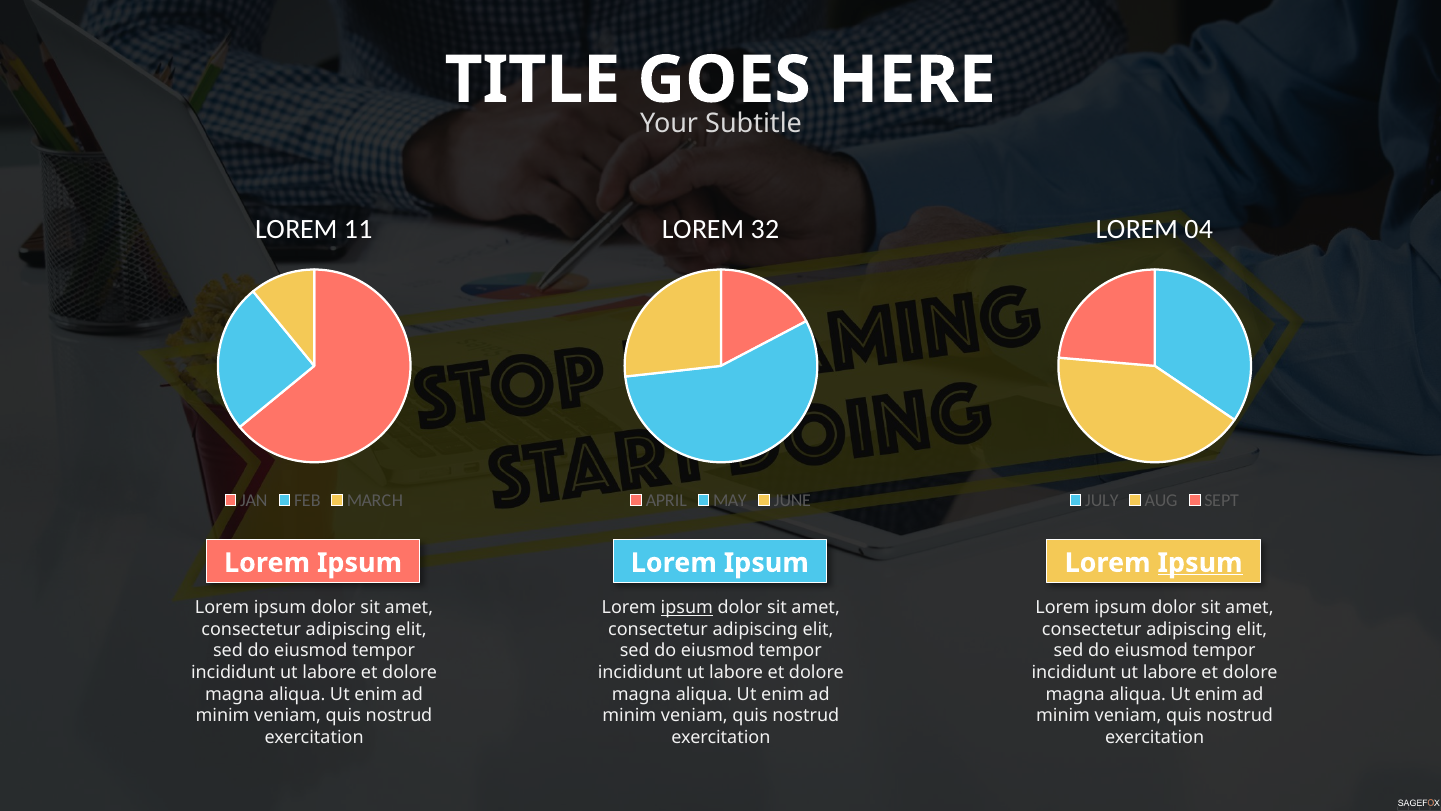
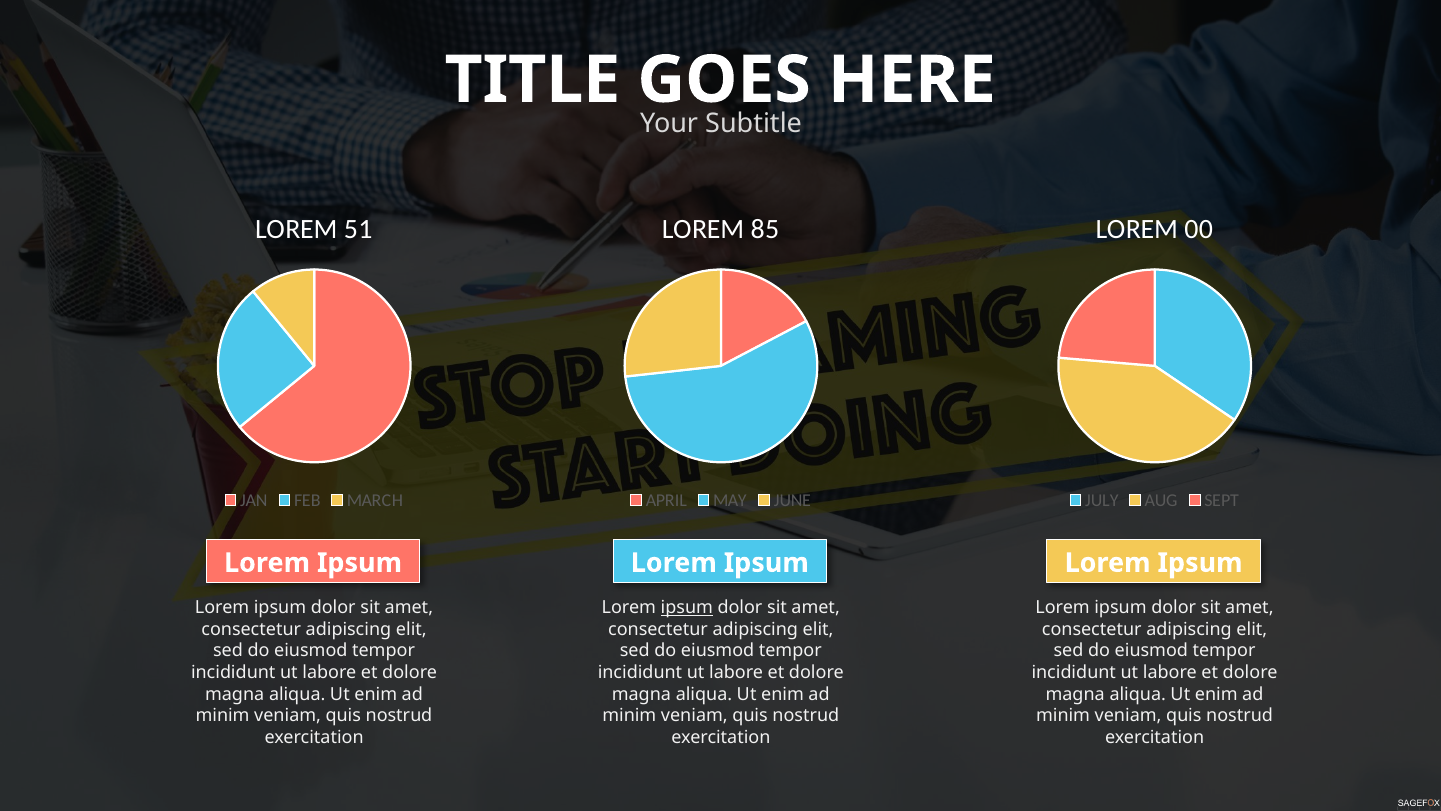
11: 11 -> 51 (358, 229)
32: 32 -> 85 (765, 229)
04: 04 -> 00 (1199, 229)
Ipsum underline: present -> none (1200, 563)
